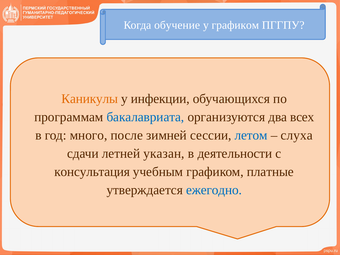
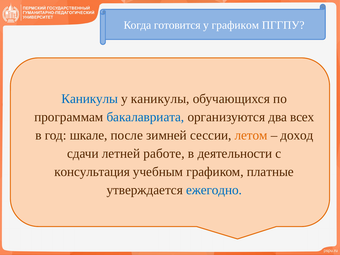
обучение: обучение -> готовится (177, 25)
Каникулы colour: orange -> blue (90, 99)
у инфекции: инфекции -> каникулы (160, 99)
много: много -> шкале (89, 135)
летом colour: blue -> orange (251, 135)
слуха: слуха -> доход (297, 135)
указан: указан -> работе (164, 153)
